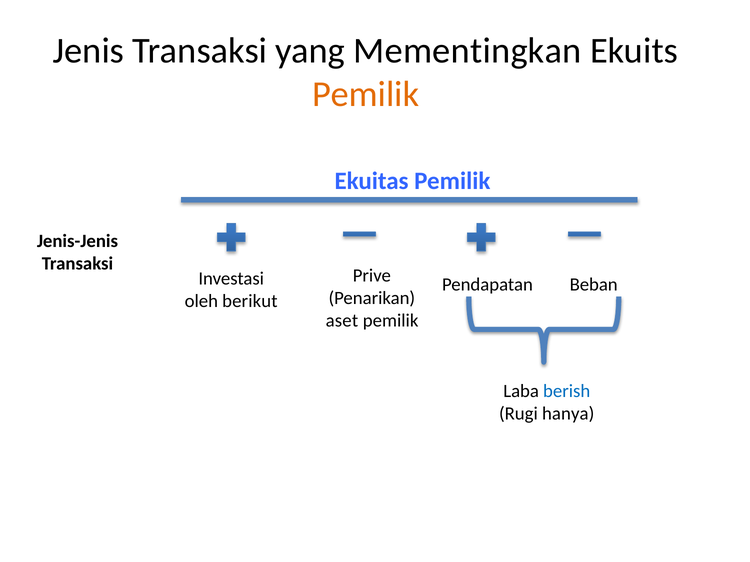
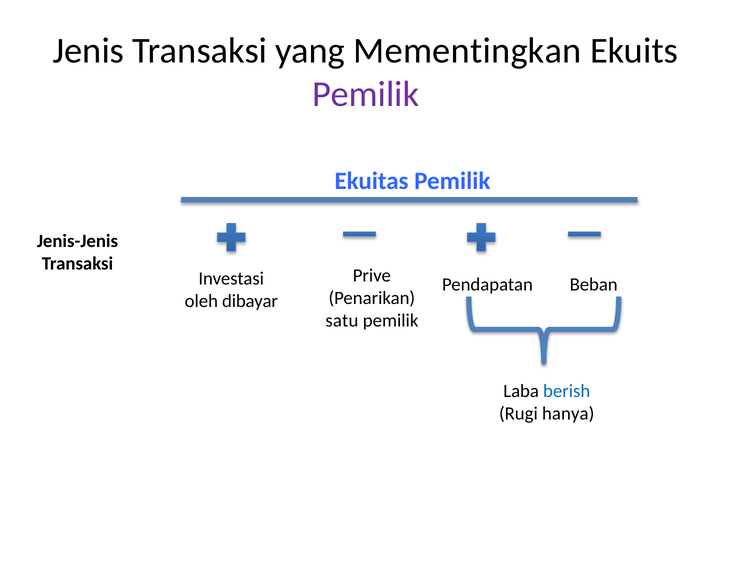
Pemilik colour: orange -> purple (366, 94)
berikut: berikut -> dibayar (250, 301)
aset: aset -> satu (342, 321)
